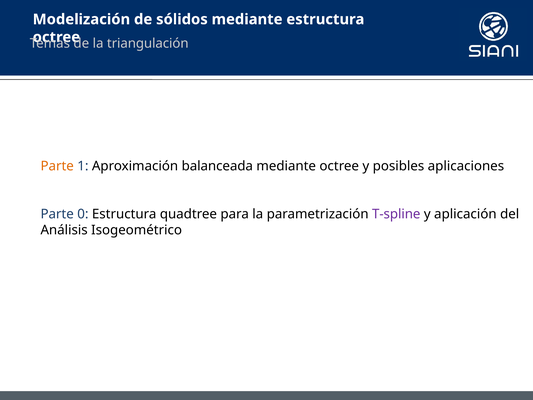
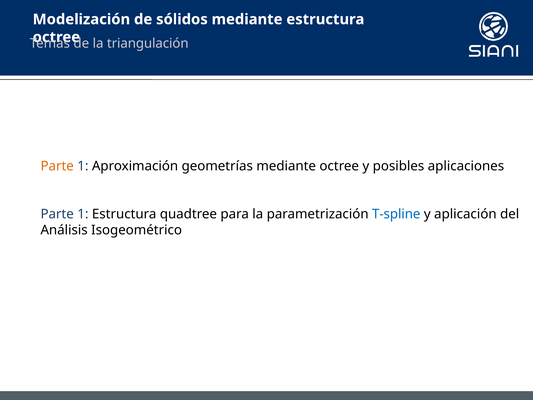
balanceada: balanceada -> geometrías (217, 166)
0: 0 -> 1 (83, 214)
T-spline colour: purple -> blue (396, 214)
